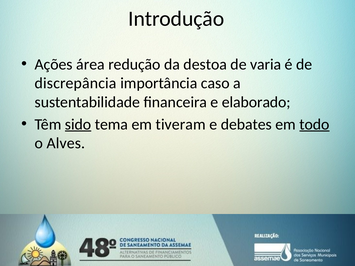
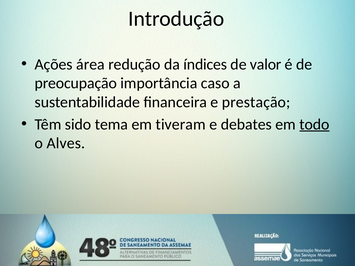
destoa: destoa -> índices (205, 64)
varia: varia -> valor (266, 64)
discrepância: discrepância -> preocupação (76, 83)
elaborado: elaborado -> prestação (256, 102)
sido underline: present -> none (78, 124)
